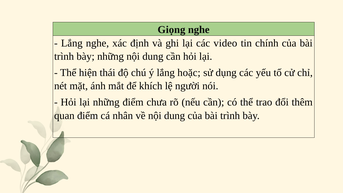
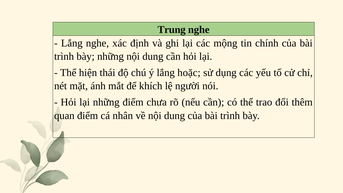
Giọng: Giọng -> Trung (172, 30)
video: video -> mộng (225, 43)
